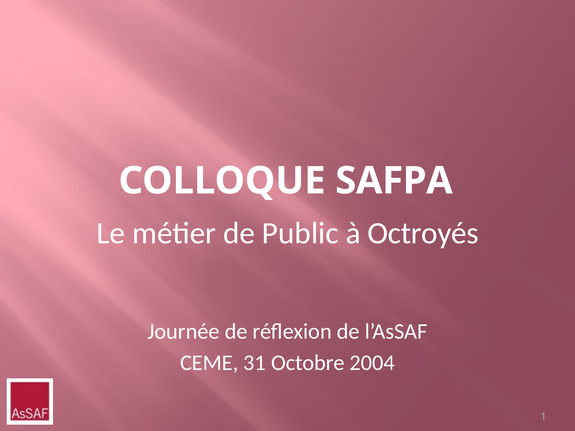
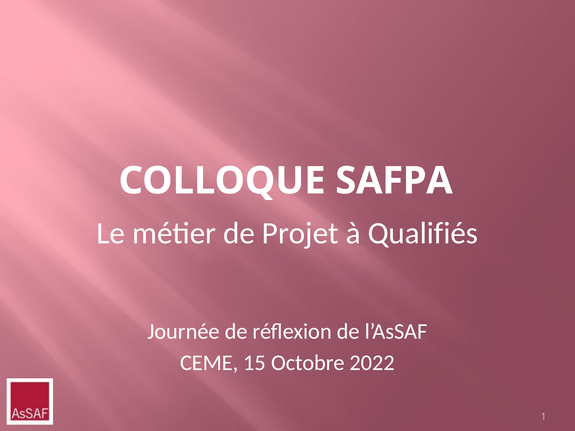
Public: Public -> Projet (300, 233)
Octroyés: Octroyés -> Qualifiés (423, 233)
31: 31 -> 15 (255, 363)
2004: 2004 -> 2022 (372, 363)
